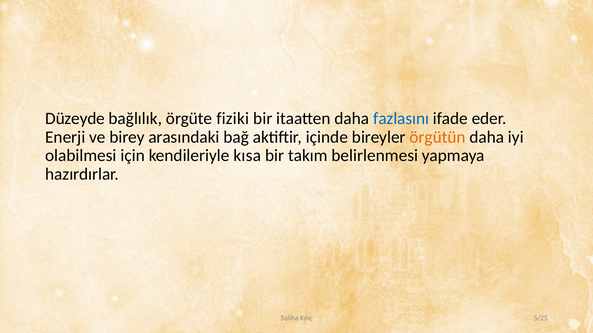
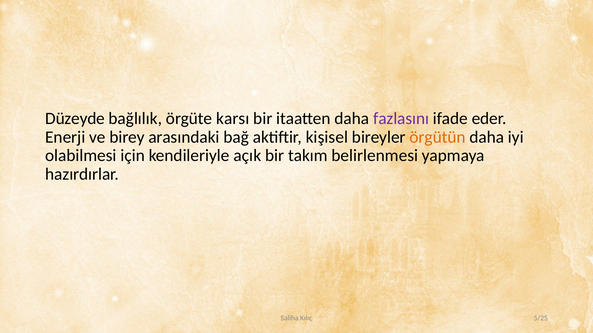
fiziki: fiziki -> karsı (233, 119)
fazlasını colour: blue -> purple (401, 119)
içinde: içinde -> kişisel (327, 137)
kısa: kısa -> açık (247, 156)
